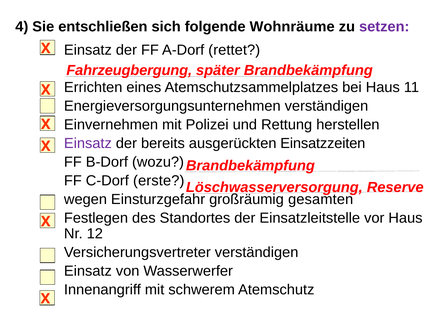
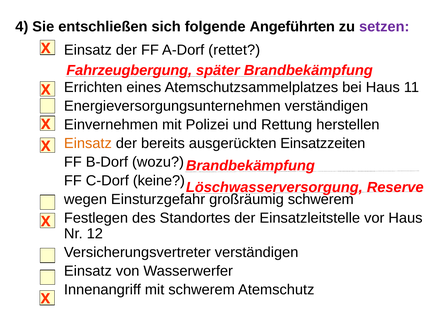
Wohnräume: Wohnräume -> Angeführten (292, 27)
Einsatz colour: purple -> orange (88, 144)
erste: erste -> keine (159, 181)
großräumig gesamten: gesamten -> schwerem (321, 200)
